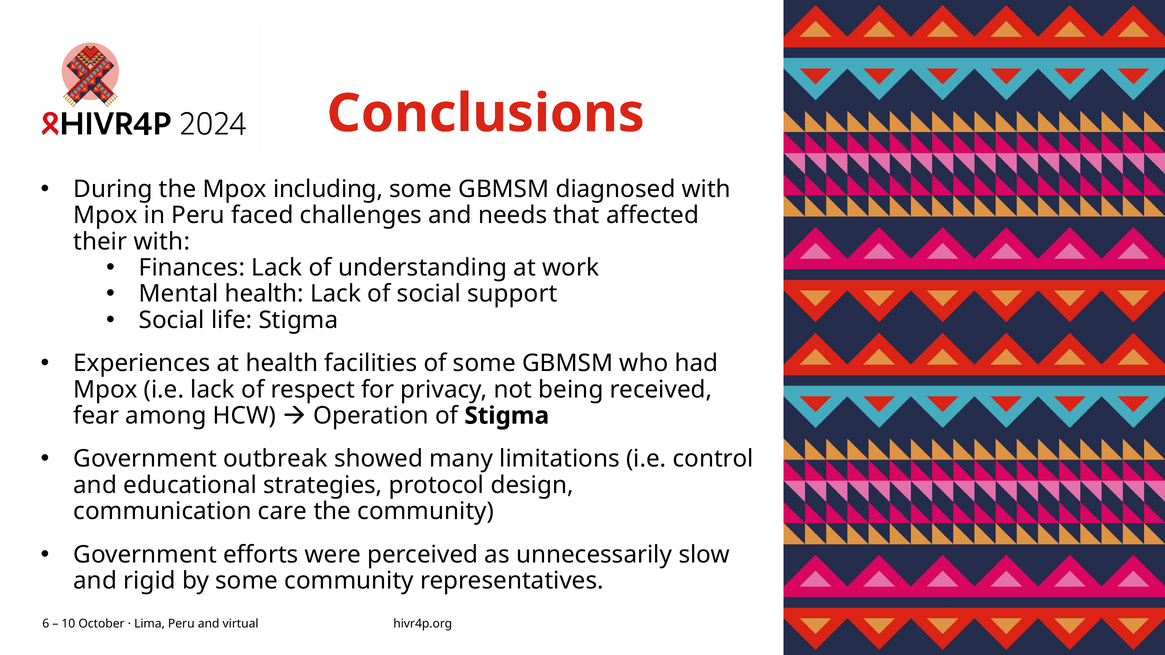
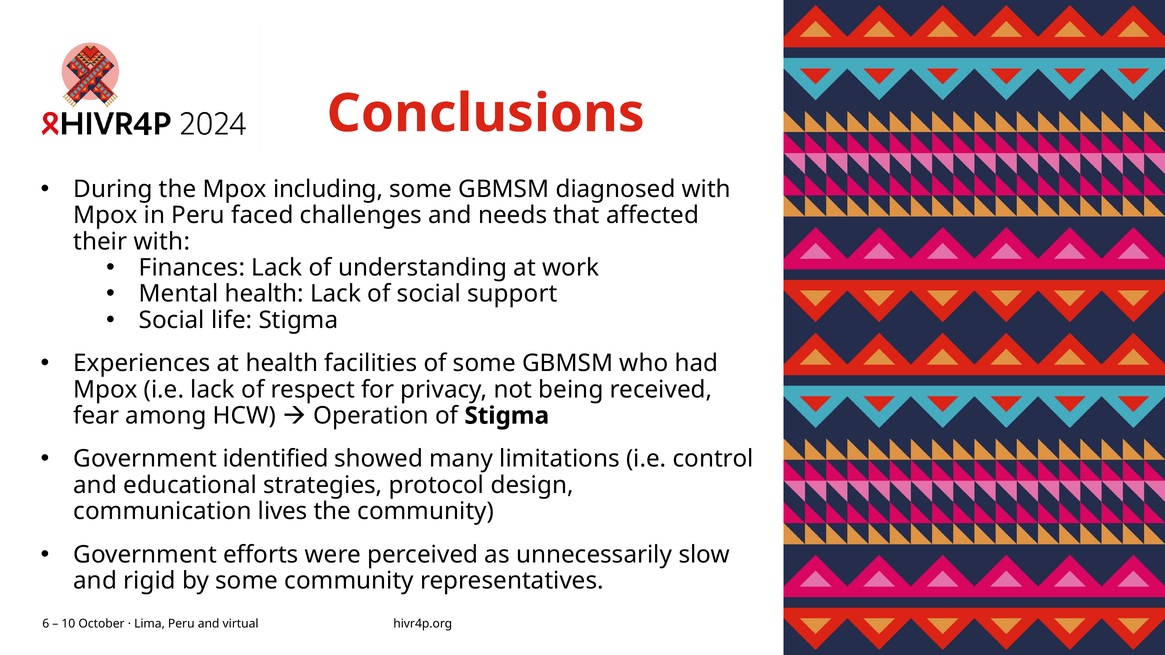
outbreak: outbreak -> identified (276, 459)
care: care -> lives (283, 512)
